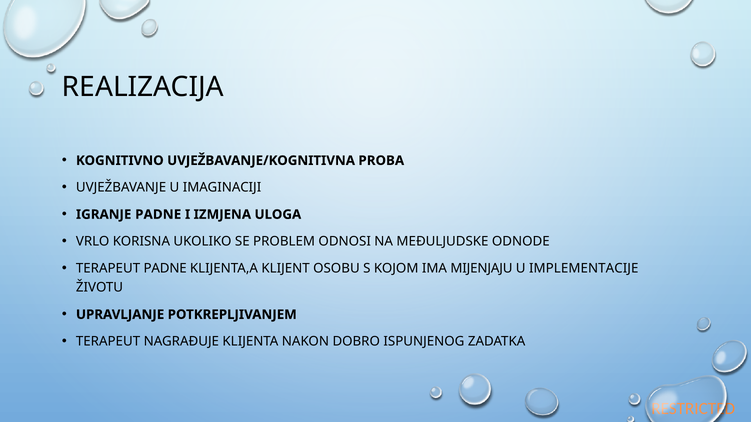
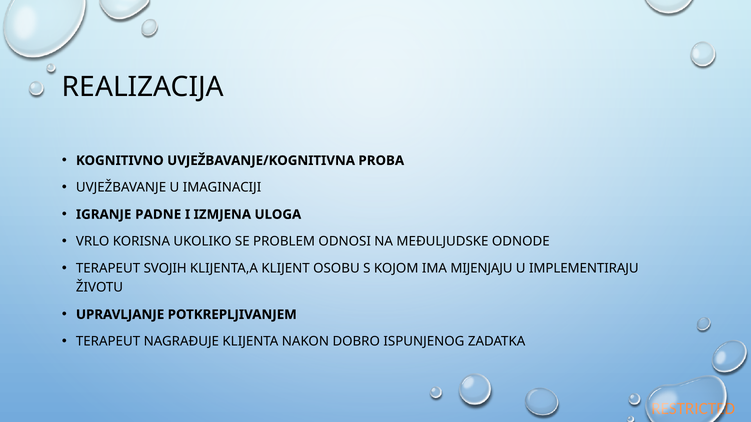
TERAPEUT PADNE: PADNE -> SVOJIH (165, 269)
IMPLEMENTACIJE: IMPLEMENTACIJE -> IMPLEMENTIRAJU (584, 269)
